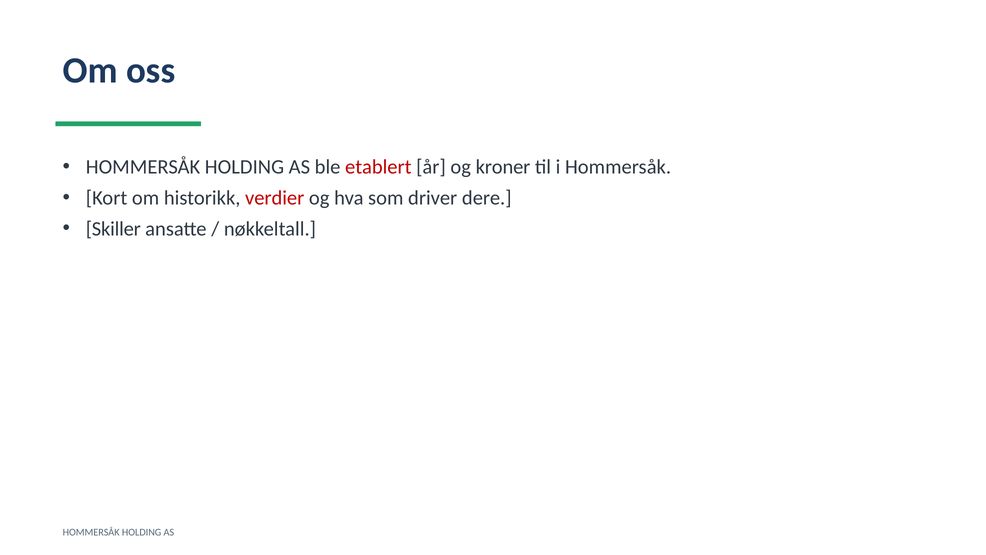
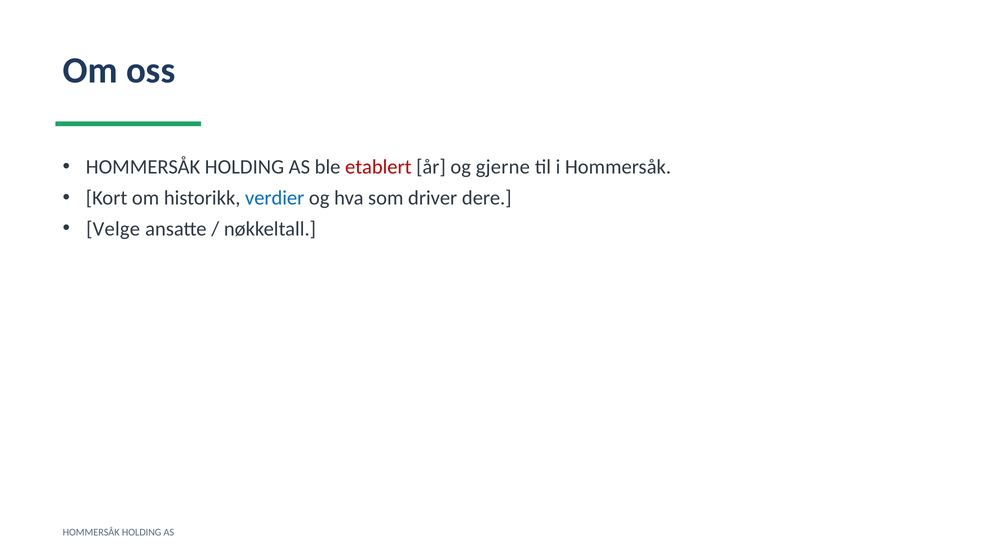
kroner: kroner -> gjerne (503, 167)
verdier colour: red -> blue (275, 198)
Skiller: Skiller -> Velge (113, 229)
